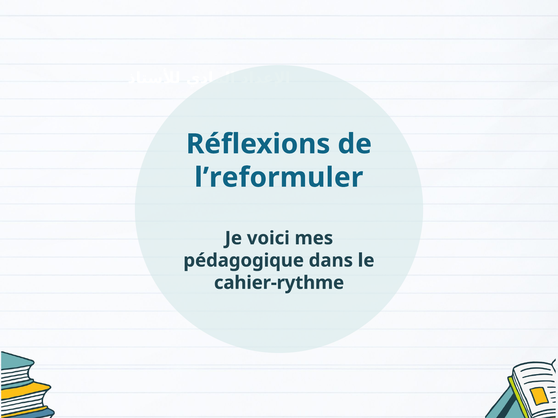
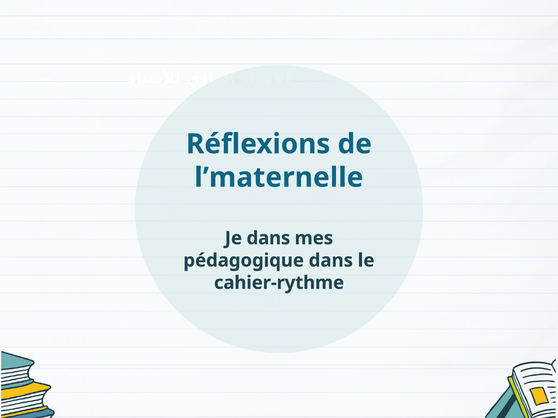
l’reformuler: l’reformuler -> l’maternelle (279, 178)
Je voici: voici -> dans (268, 238)
